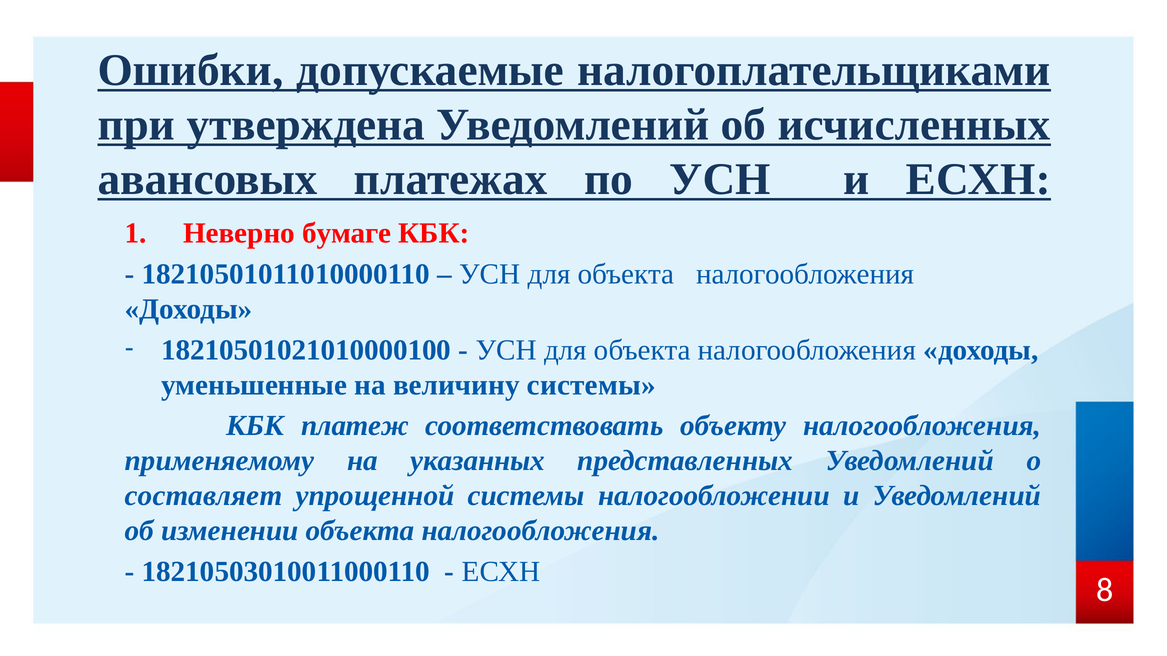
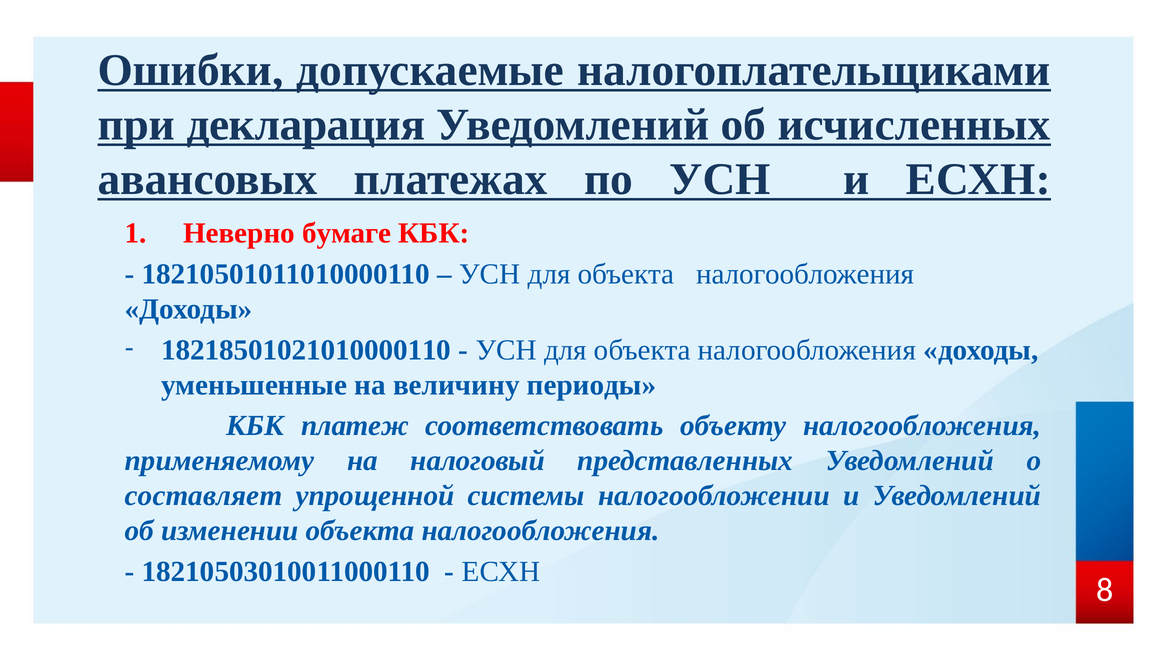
утверждена: утверждена -> декларация (306, 125)
18210501021010000100: 18210501021010000100 -> 18218501021010000110 (306, 350)
величину системы: системы -> периоды (592, 385)
указанных: указанных -> налоговый (478, 461)
